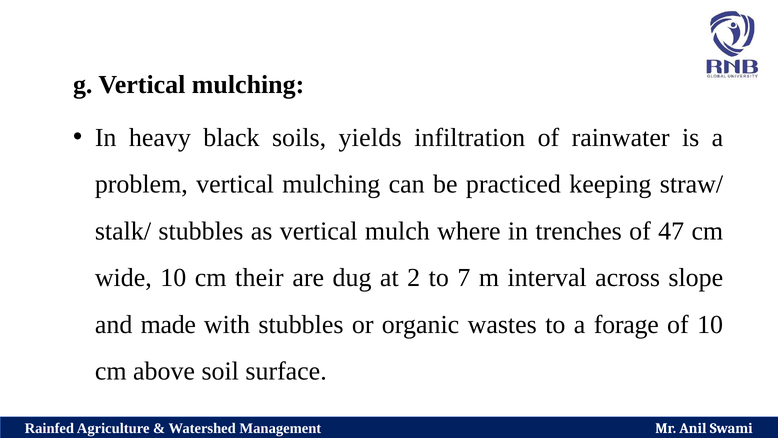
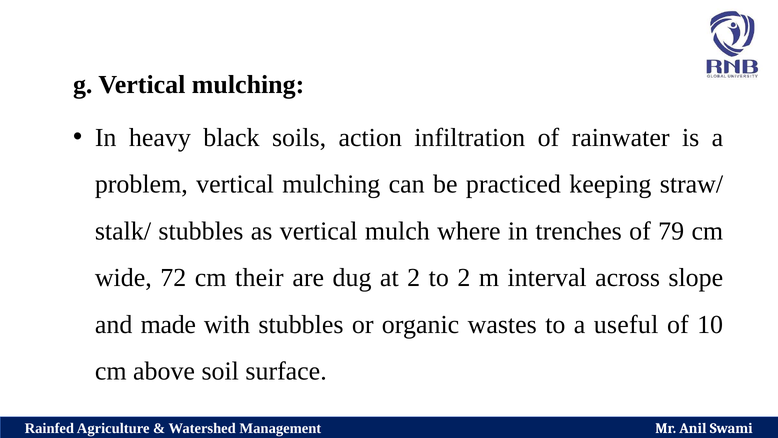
yields: yields -> action (370, 138)
47: 47 -> 79 (671, 231)
wide 10: 10 -> 72 (173, 278)
to 7: 7 -> 2 (464, 278)
forage: forage -> useful (626, 324)
